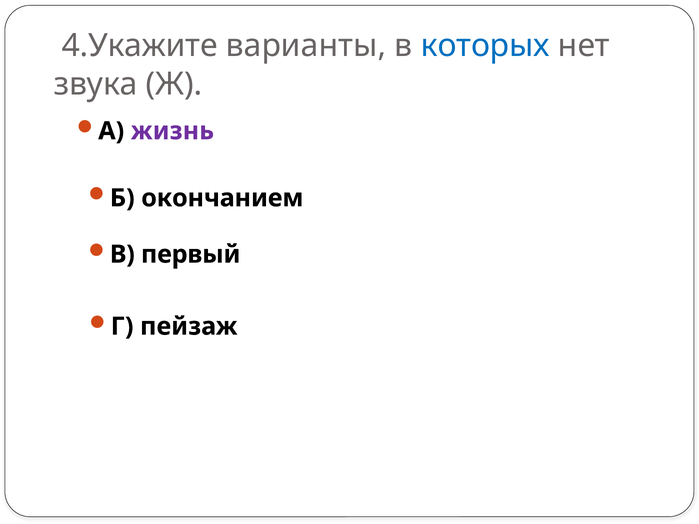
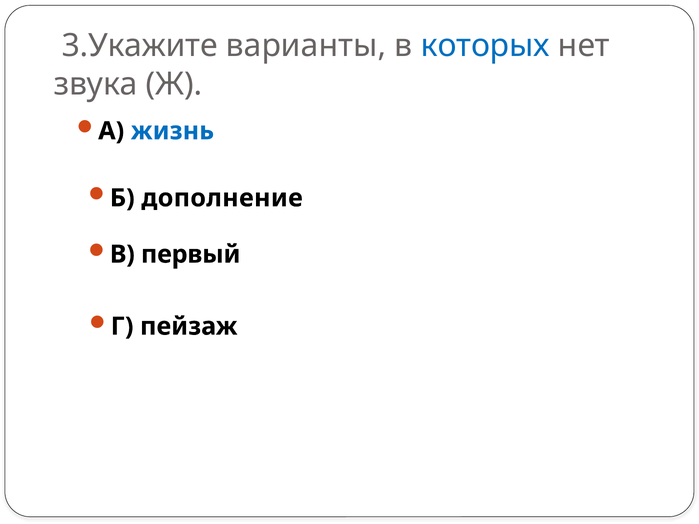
4.Укажите: 4.Укажите -> 3.Укажите (140, 46)
жизнь colour: purple -> blue (172, 131)
окончанием: окончанием -> дополнение (222, 198)
